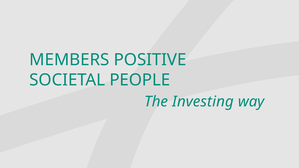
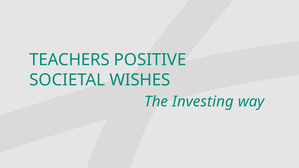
MEMBERS: MEMBERS -> TEACHERS (69, 60)
PEOPLE: PEOPLE -> WISHES (140, 80)
